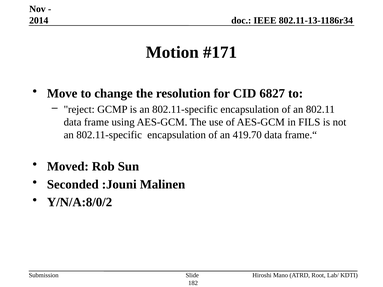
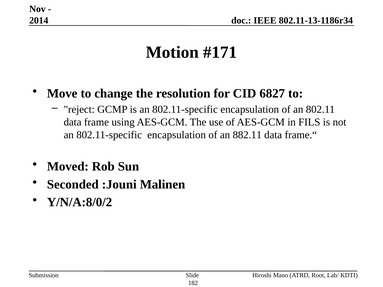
419.70: 419.70 -> 882.11 (247, 135)
